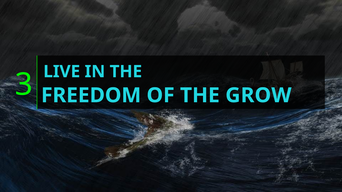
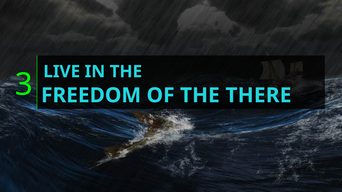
GROW: GROW -> THERE (258, 96)
